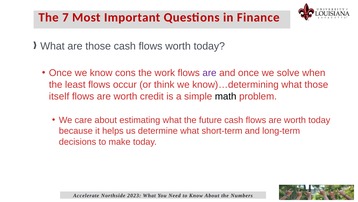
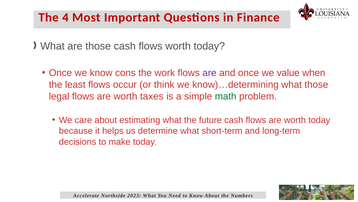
7: 7 -> 4 (65, 17)
solve: solve -> value (288, 73)
itself: itself -> legal (59, 96)
credit: credit -> taxes (152, 96)
math colour: black -> green (226, 96)
